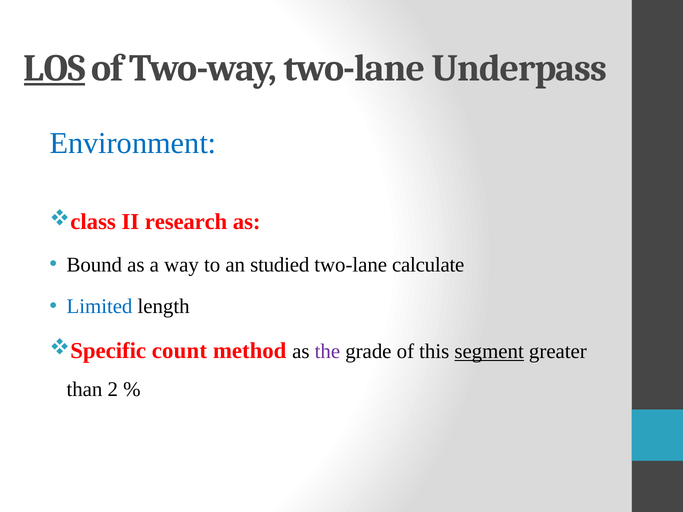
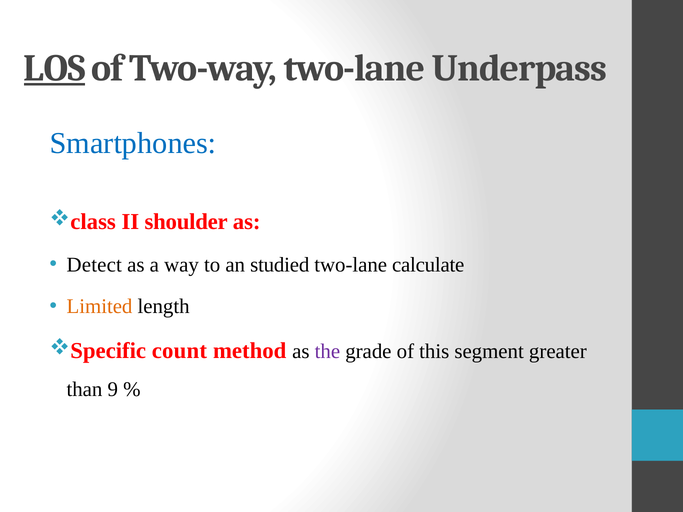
Environment: Environment -> Smartphones (133, 143)
research: research -> shoulder (186, 222)
Bound: Bound -> Detect (94, 265)
Limited colour: blue -> orange (100, 306)
segment underline: present -> none (489, 352)
2: 2 -> 9 (113, 390)
